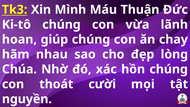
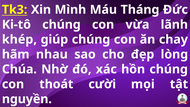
Thuận: Thuận -> Tháng (140, 10)
hoan: hoan -> khép (19, 39)
